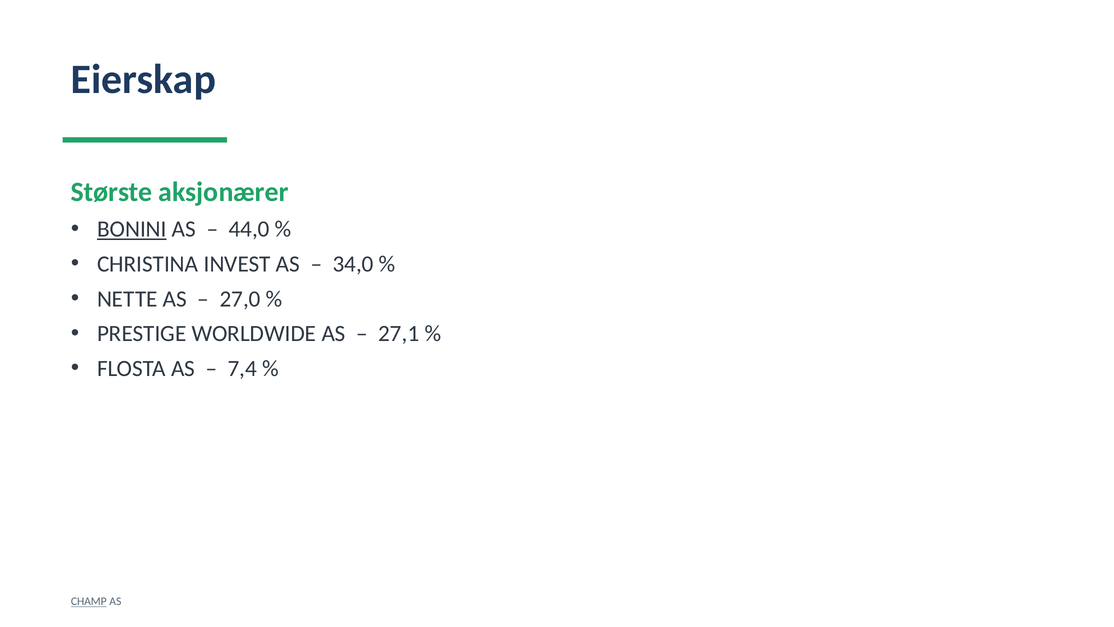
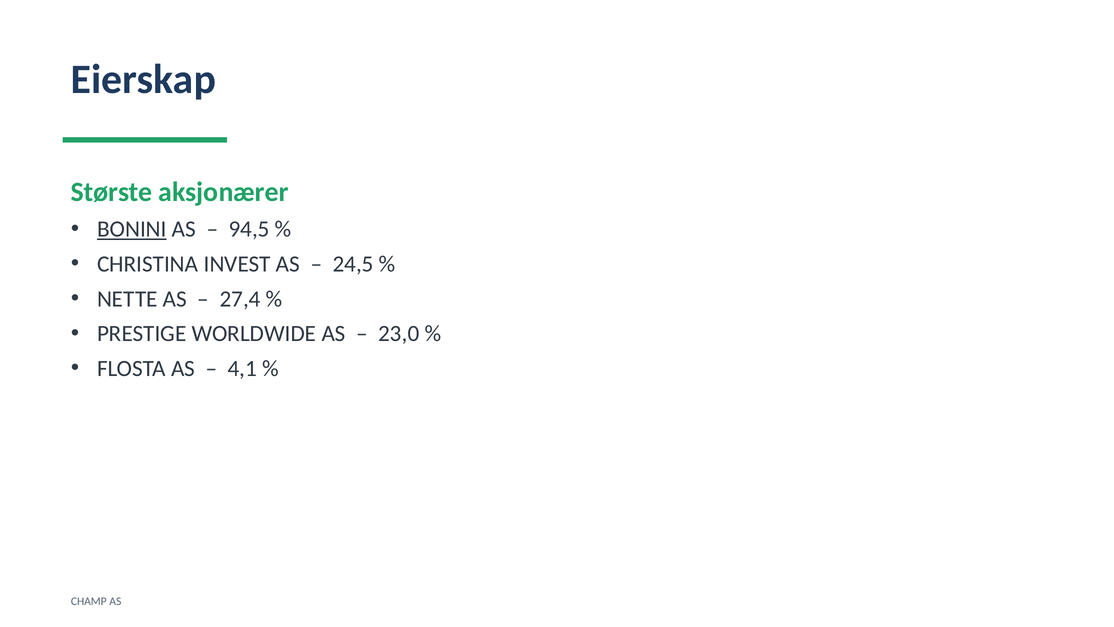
44,0: 44,0 -> 94,5 (249, 229)
34,0: 34,0 -> 24,5 (353, 264)
27,0: 27,0 -> 27,4 (240, 299)
27,1: 27,1 -> 23,0 (399, 334)
7,4: 7,4 -> 4,1 (242, 368)
CHAMP underline: present -> none (89, 601)
